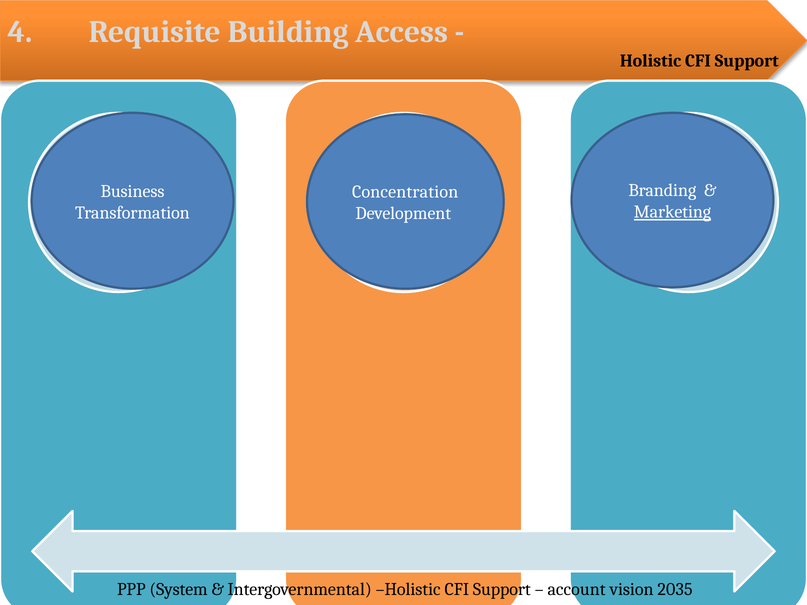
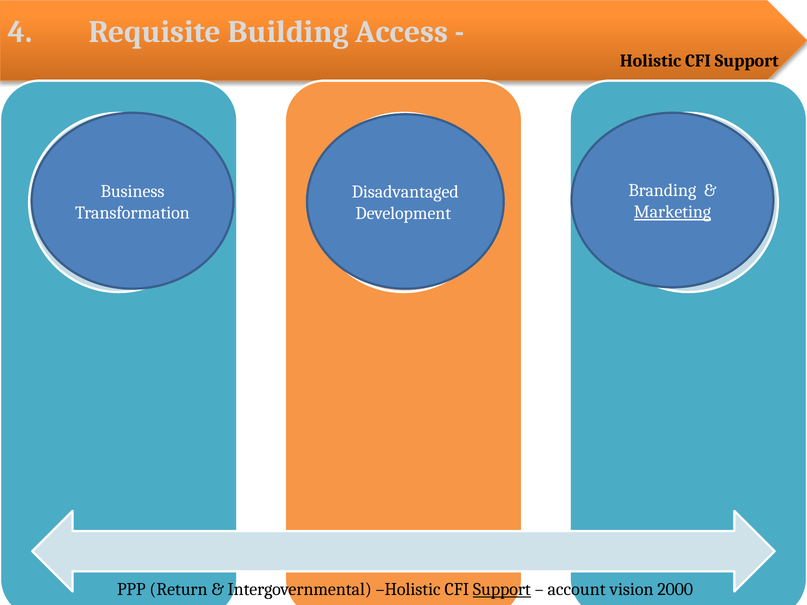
Concentration: Concentration -> Disadvantaged (405, 192)
System: System -> Return (178, 589)
Support underline: none -> present (502, 589)
2035: 2035 -> 2000 (675, 589)
